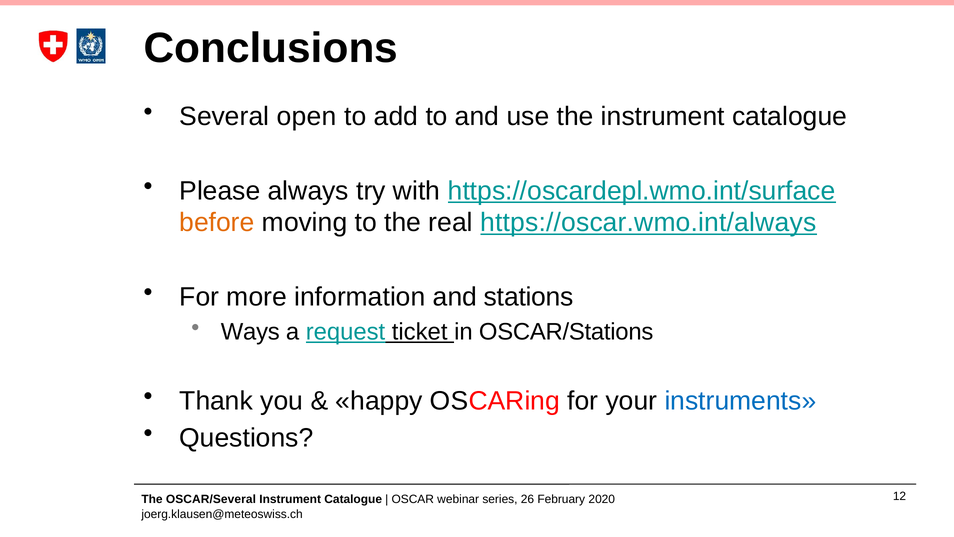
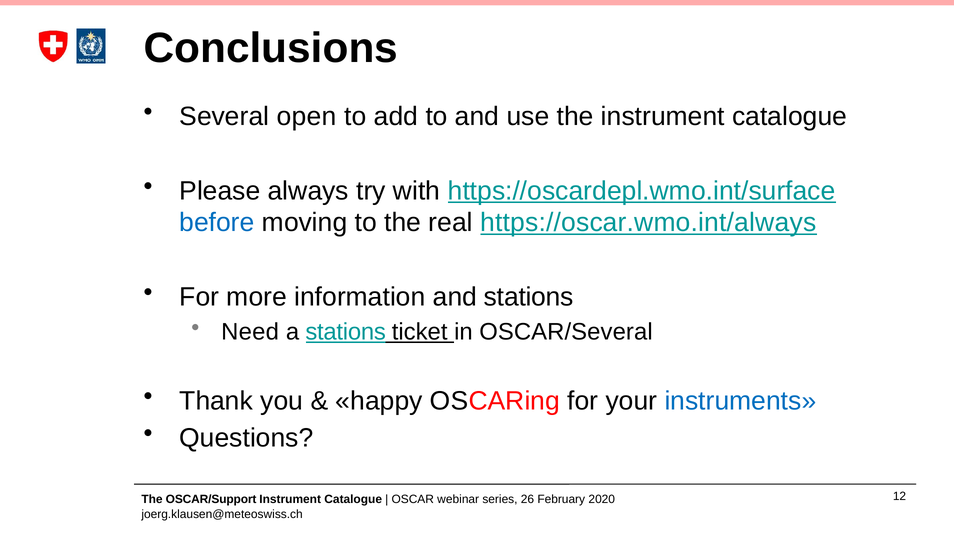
before colour: orange -> blue (217, 222)
Ways: Ways -> Need (250, 331)
a request: request -> stations (346, 331)
OSCAR/Stations: OSCAR/Stations -> OSCAR/Several (566, 331)
OSCAR/Several: OSCAR/Several -> OSCAR/Support (211, 499)
